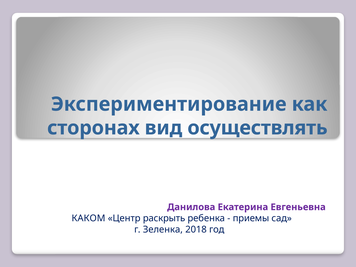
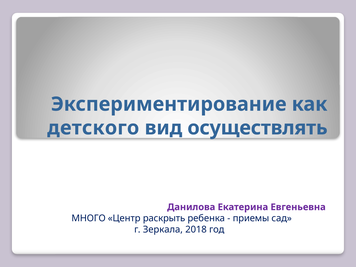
сторонах: сторонах -> детского (93, 128)
КАКОМ: КАКОМ -> МНОГО (89, 218)
Зеленка: Зеленка -> Зеркала (163, 230)
